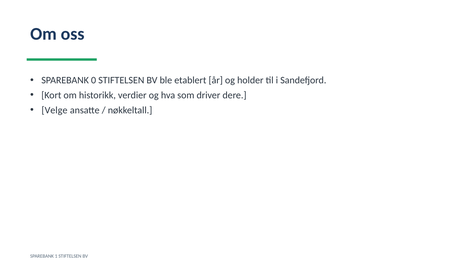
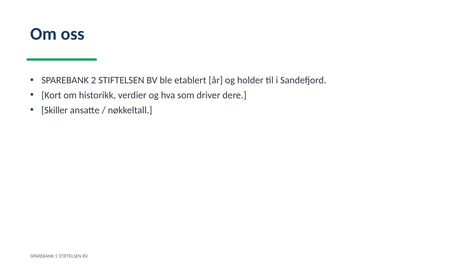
0: 0 -> 2 (94, 80)
Velge: Velge -> Skiller (55, 110)
